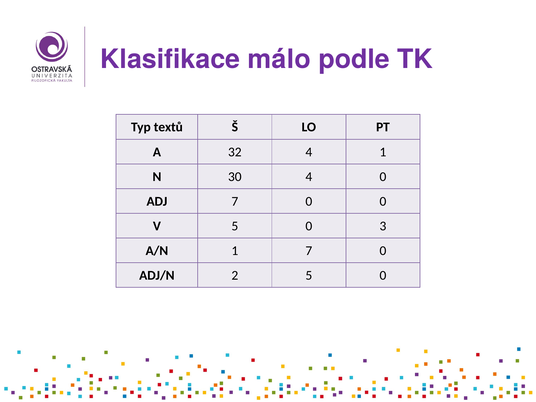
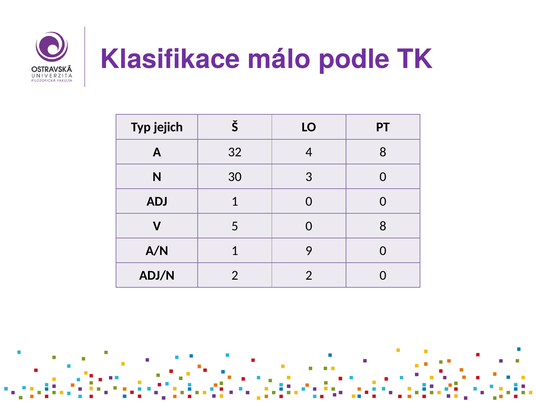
textů: textů -> jejich (168, 127)
4 1: 1 -> 8 (383, 152)
30 4: 4 -> 3 (309, 177)
ADJ 7: 7 -> 1 (235, 201)
0 3: 3 -> 8 (383, 226)
1 7: 7 -> 9 (309, 251)
2 5: 5 -> 2 (309, 275)
